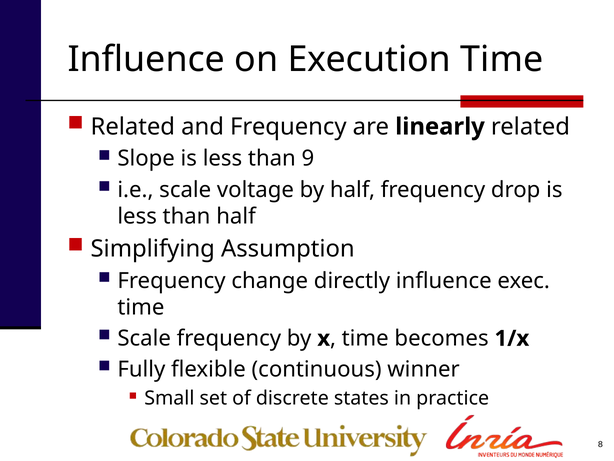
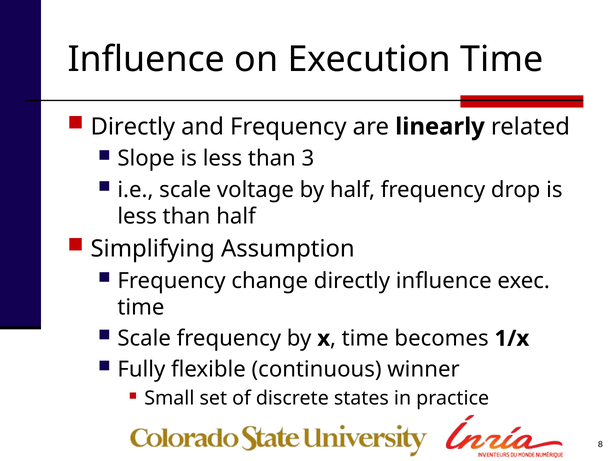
Related: Related -> Directly (133, 127)
9: 9 -> 3 (308, 158)
